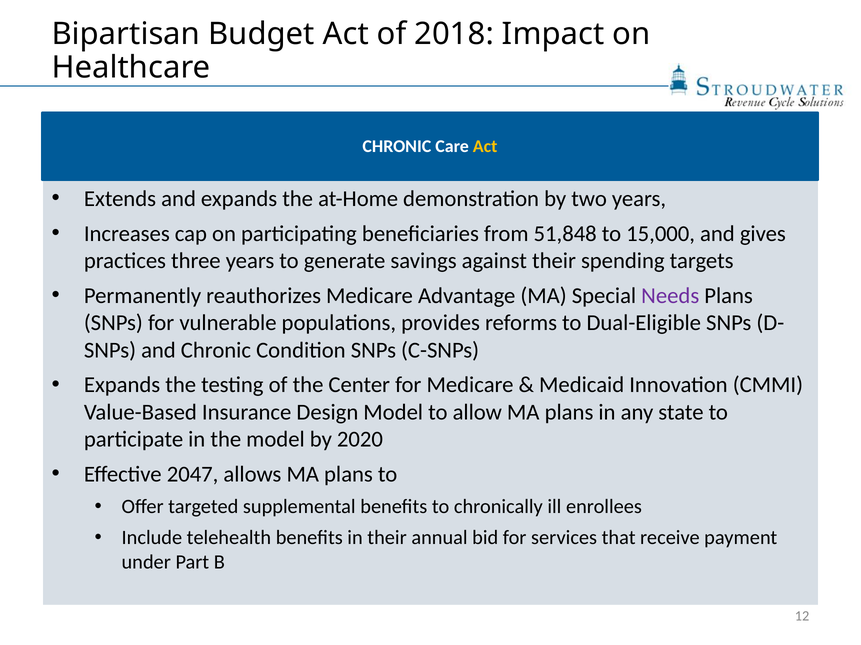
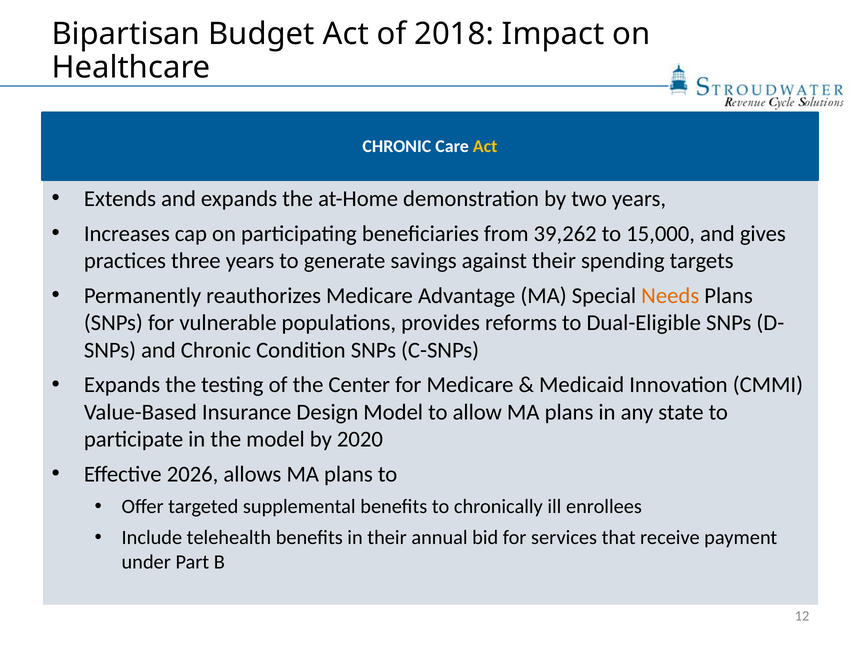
51,848: 51,848 -> 39,262 (565, 234)
Needs colour: purple -> orange (670, 296)
2047: 2047 -> 2026 (193, 475)
